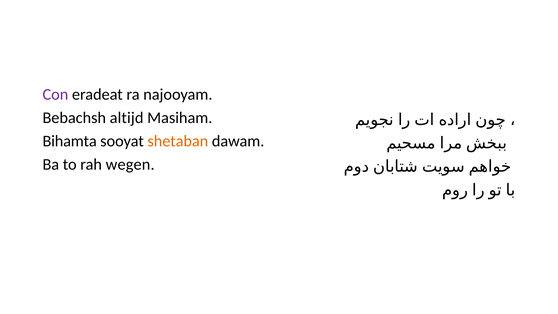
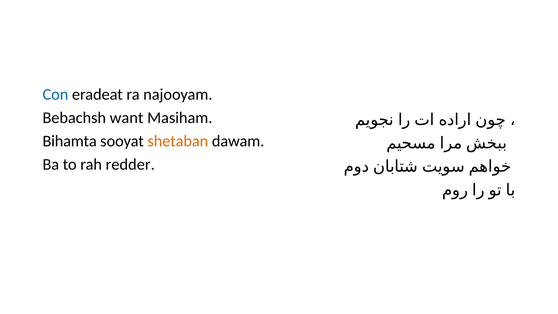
Con colour: purple -> blue (55, 94)
altijd: altijd -> want (127, 118)
wegen: wegen -> redder (130, 165)
